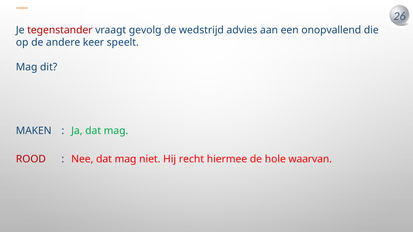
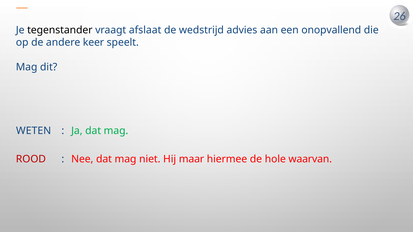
tegenstander colour: red -> black (60, 30)
gevolg: gevolg -> afslaat (145, 30)
MAKEN: MAKEN -> WETEN (34, 131)
recht: recht -> maar (192, 159)
